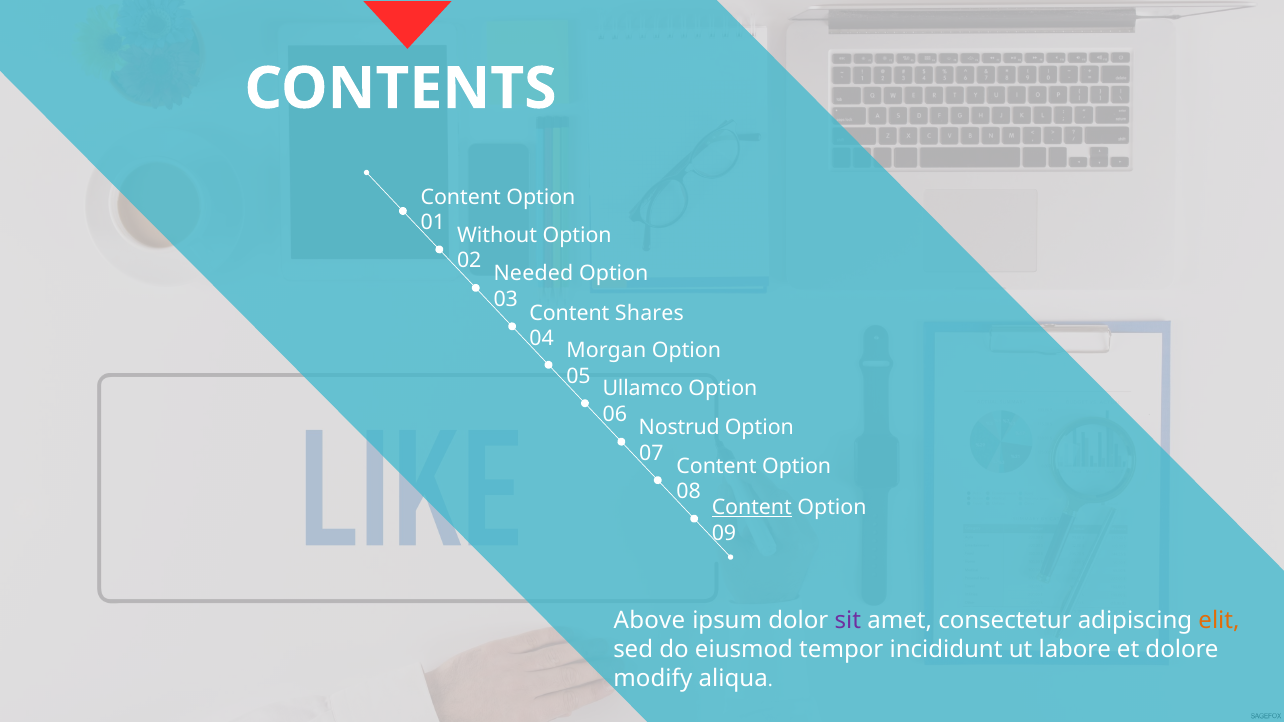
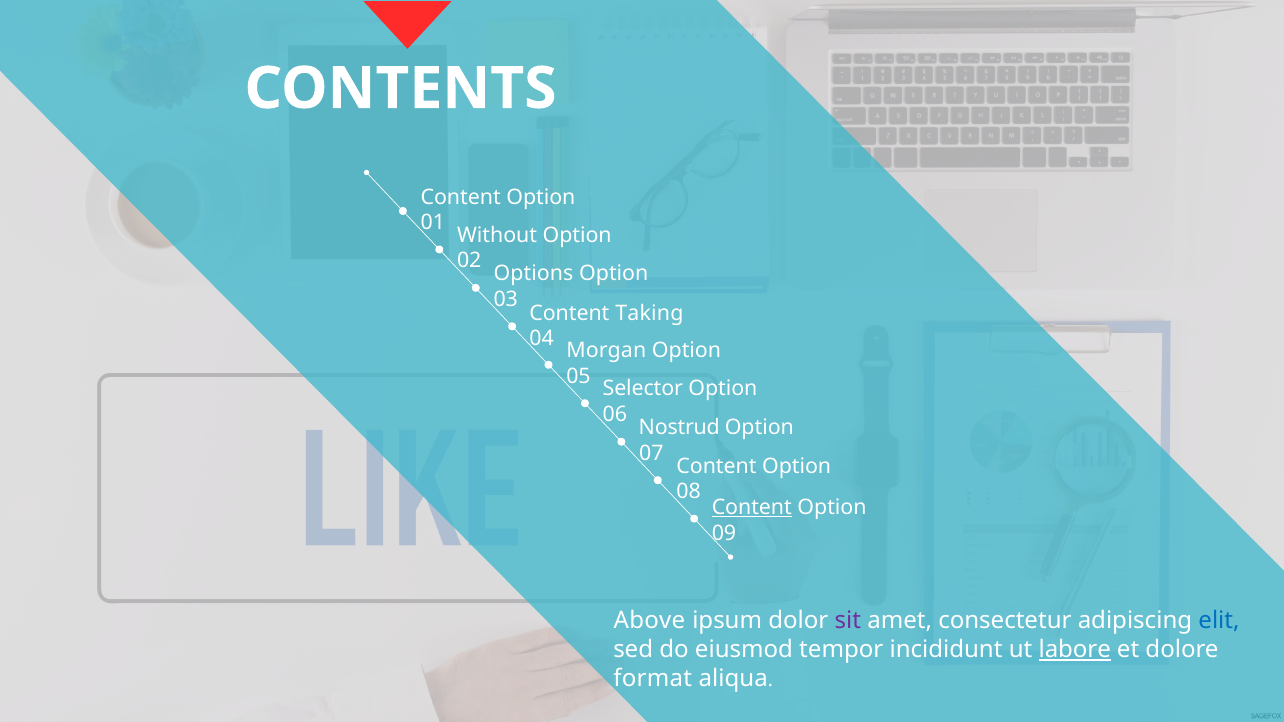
Needed: Needed -> Options (534, 274)
Shares: Shares -> Taking (649, 313)
Ullamco: Ullamco -> Selector (643, 389)
elit colour: orange -> blue (1219, 621)
labore underline: none -> present (1075, 650)
modify: modify -> format (653, 679)
